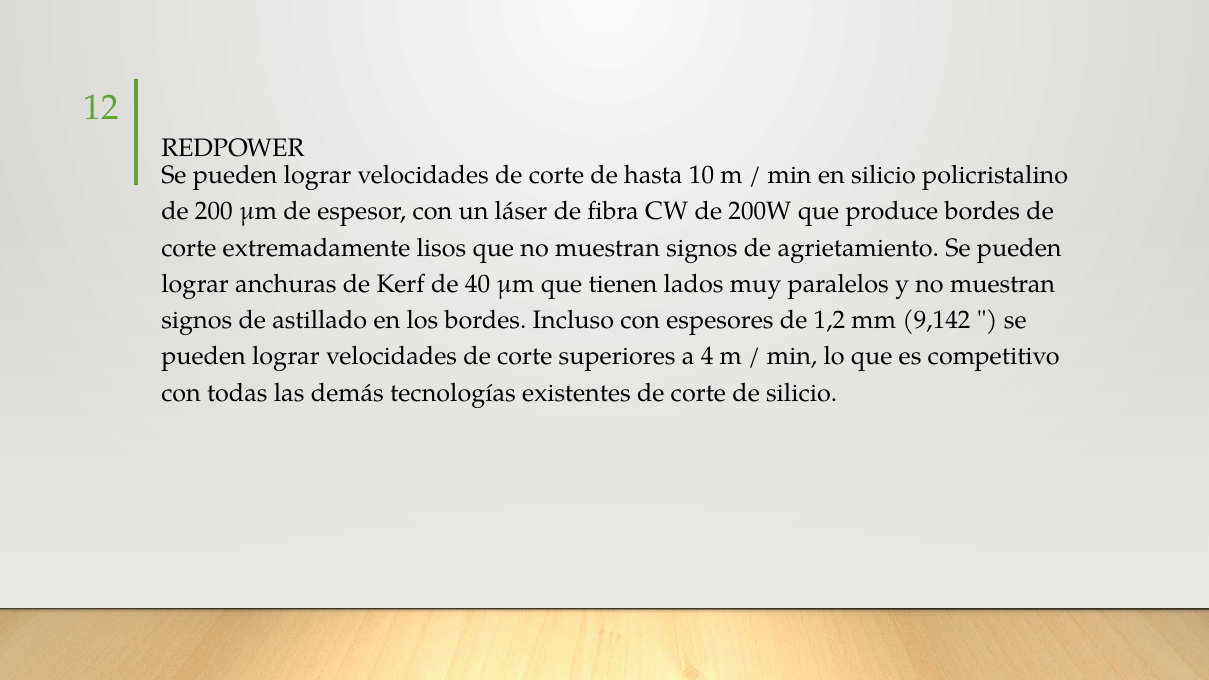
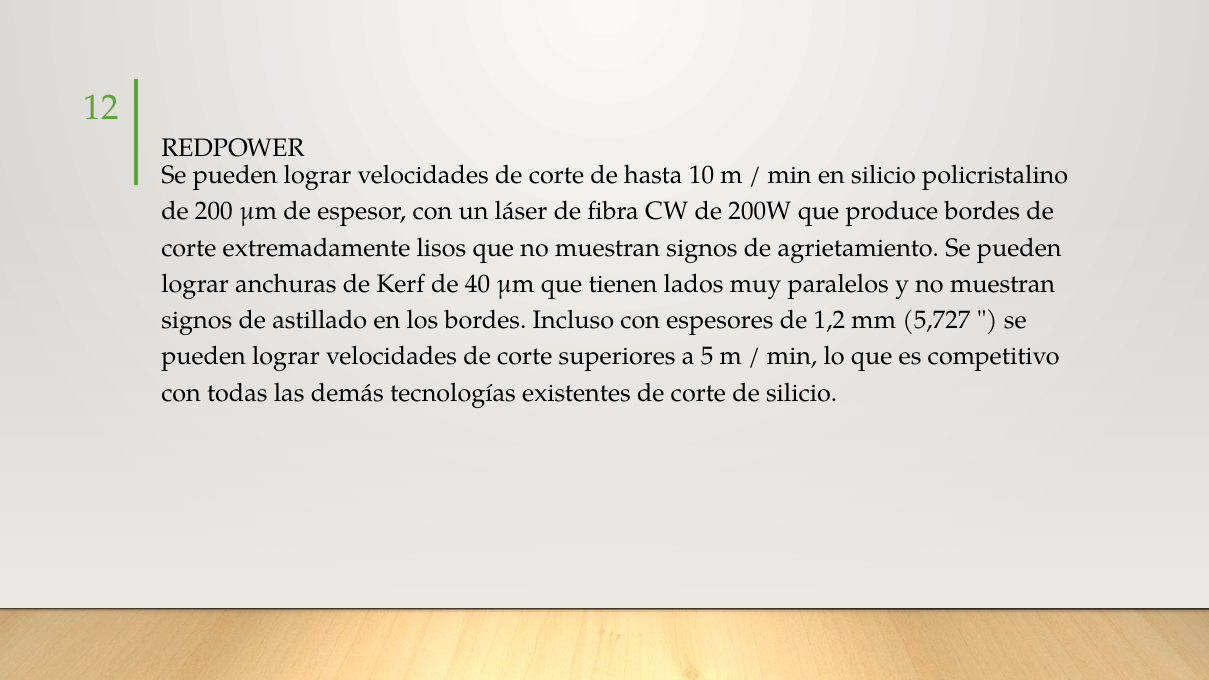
9,142: 9,142 -> 5,727 (936, 320)
4: 4 -> 5 (707, 357)
